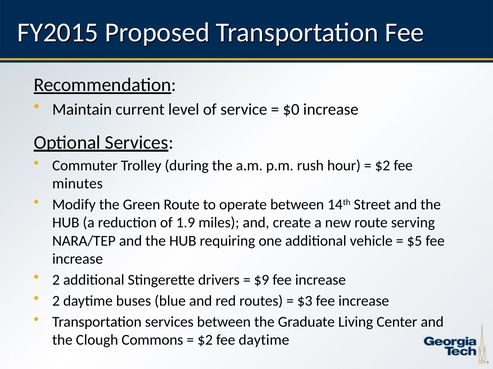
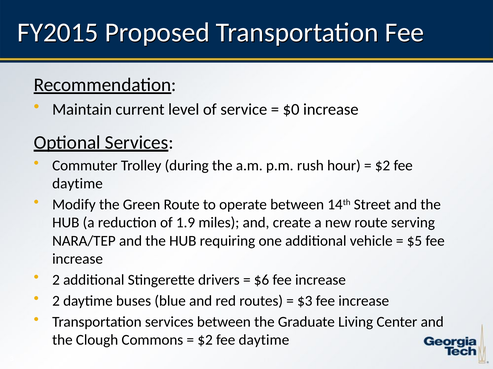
minutes: minutes -> daytime (77, 184)
$9: $9 -> $6 (262, 280)
